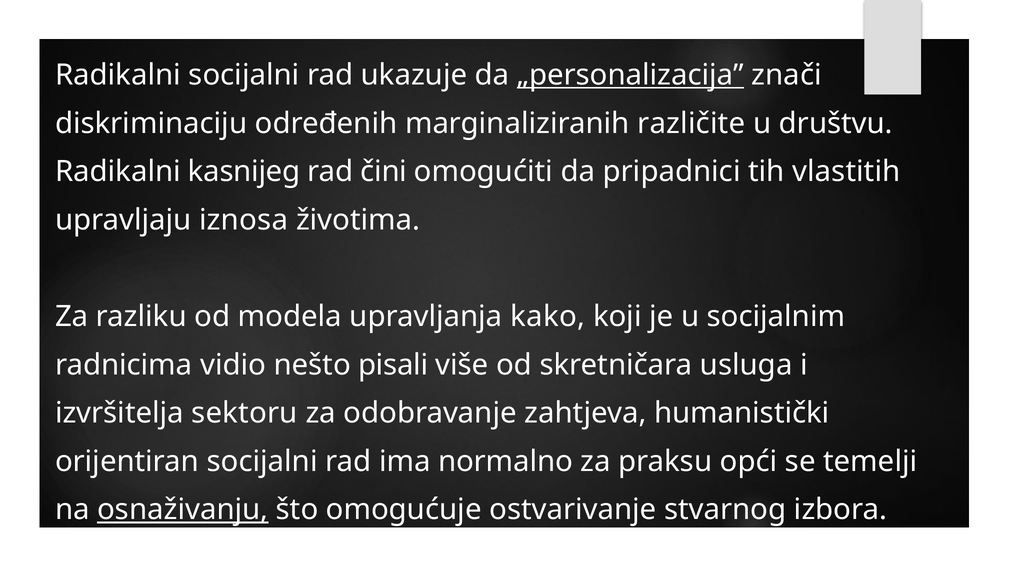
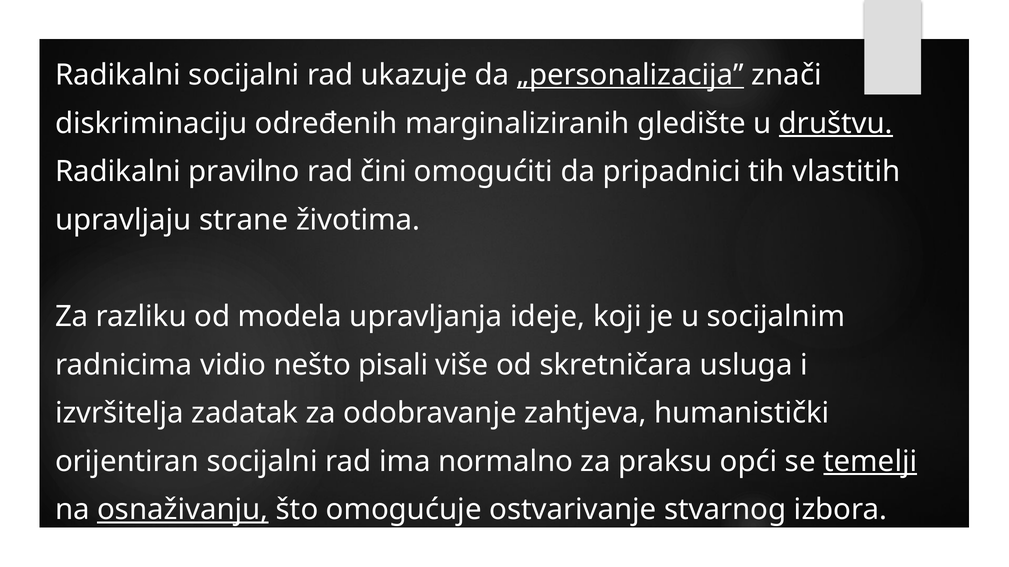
različite: različite -> gledište (691, 123)
društvu underline: none -> present (836, 123)
kasnijeg: kasnijeg -> pravilno (244, 172)
iznosa: iznosa -> strane (244, 220)
kako: kako -> ideje (548, 317)
sektoru: sektoru -> zadatak (245, 414)
temelji underline: none -> present (870, 462)
